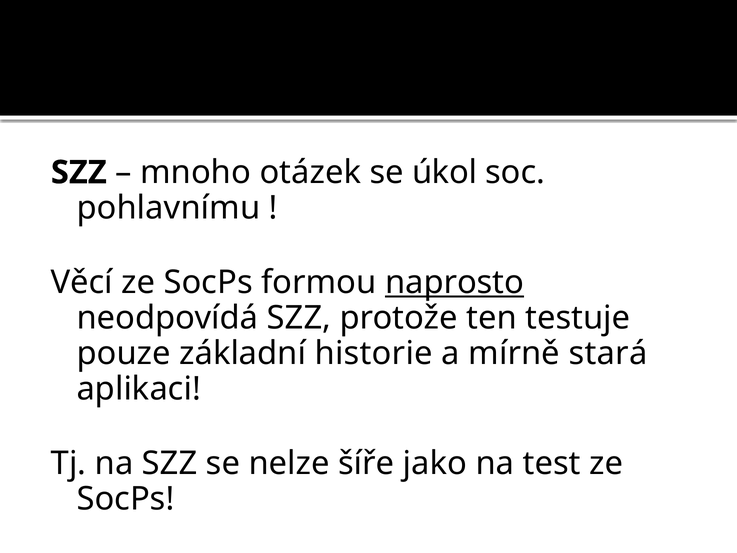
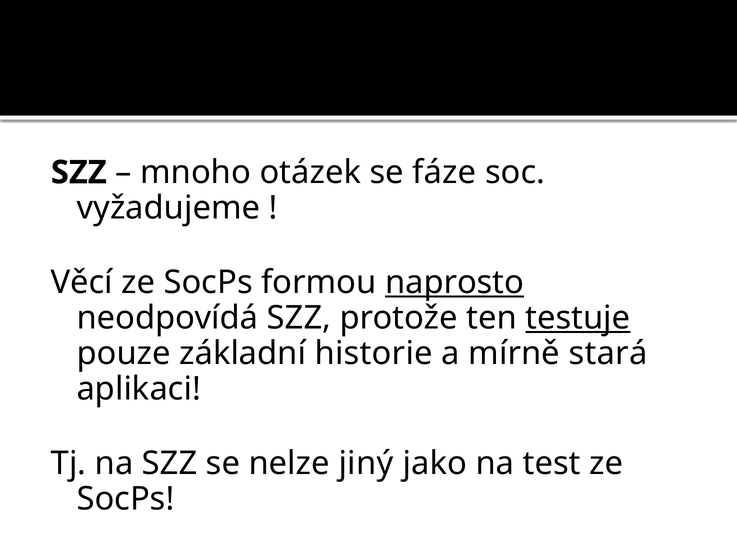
úkol: úkol -> fáze (444, 172)
pohlavnímu: pohlavnímu -> vyžadujeme (168, 208)
testuje underline: none -> present (578, 318)
šíře: šíře -> jiný (366, 463)
